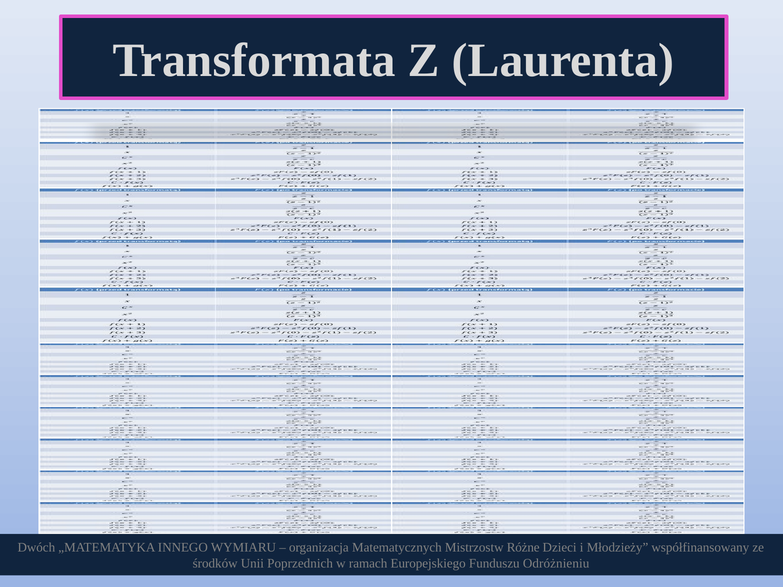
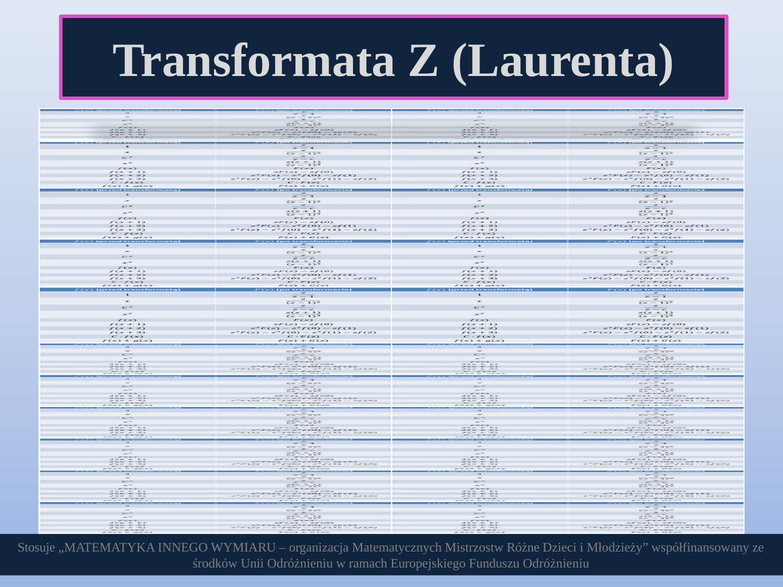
Dwóch: Dwóch -> Stosuje (36, 548)
Unii Poprzednich: Poprzednich -> Odróżnieniu (300, 564)
